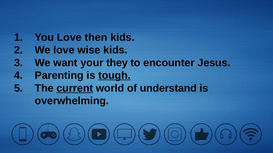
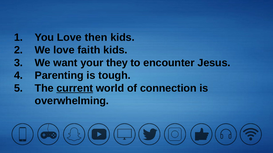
wise: wise -> faith (89, 50)
tough underline: present -> none (114, 76)
understand: understand -> connection (168, 88)
